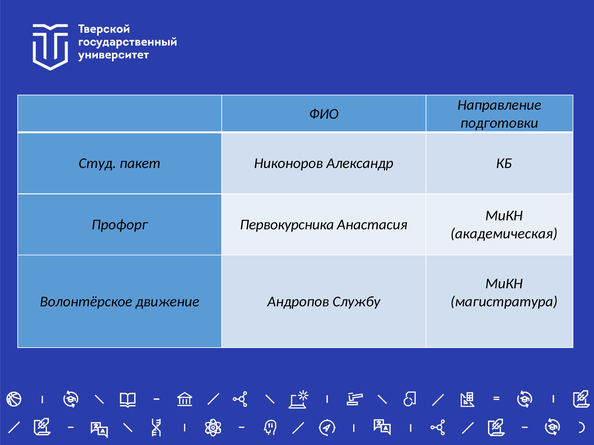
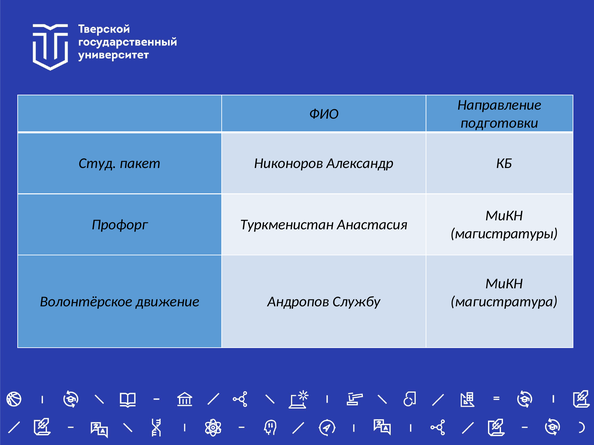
Первокурсника: Первокурсника -> Туркменистан (287, 225)
академическая: академическая -> магистратуры (504, 234)
